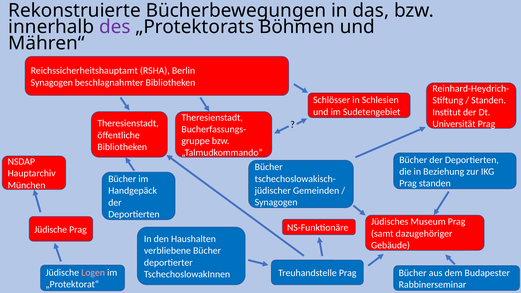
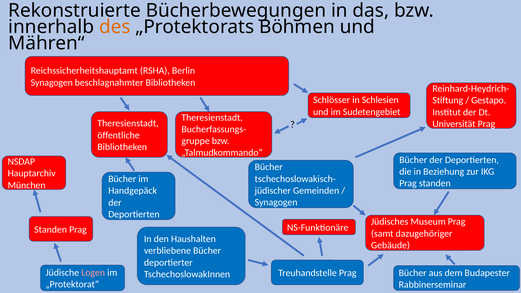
des colour: purple -> orange (115, 27)
Standen: Standen -> Gestapo (489, 100)
Jüdische: Jüdische -> Standen (51, 230)
